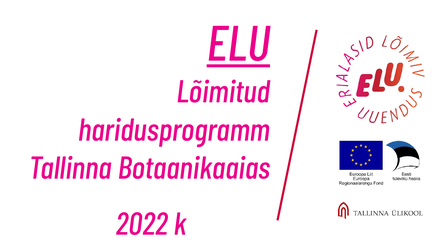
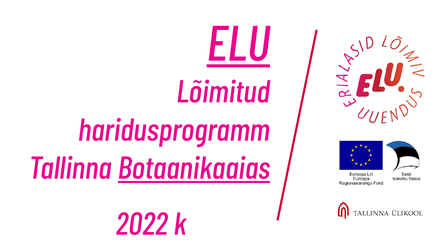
Botaanikaaias underline: none -> present (194, 168)
